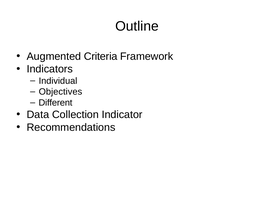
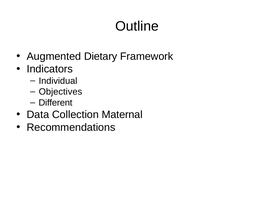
Criteria: Criteria -> Dietary (101, 56)
Indicator: Indicator -> Maternal (122, 115)
